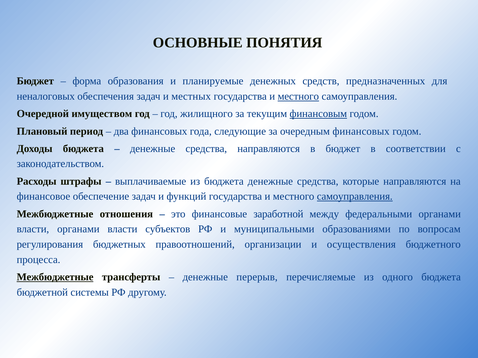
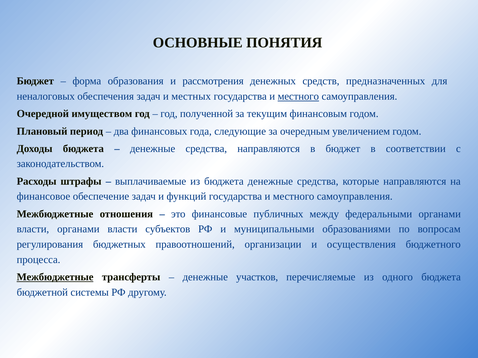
планируемые: планируемые -> рассмотрения (213, 81)
жилищного: жилищного -> полученной (207, 114)
финансовым underline: present -> none (318, 114)
очередным финансовых: финансовых -> увеличением (361, 131)
самоуправления underline: present -> none (355, 197)
заработной: заработной -> публичных (278, 214)
перерыв: перерыв -> участков (257, 277)
